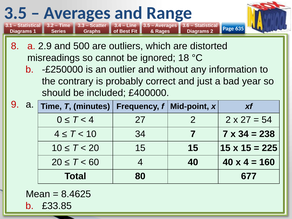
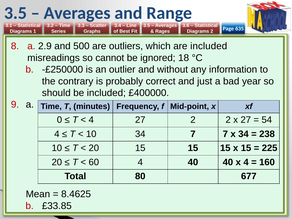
are distorted: distorted -> included (209, 46)
